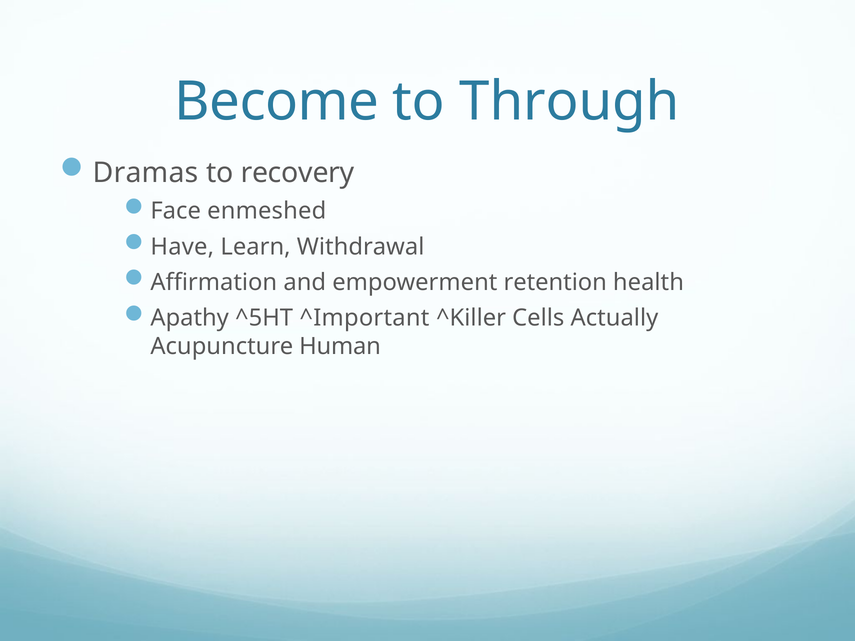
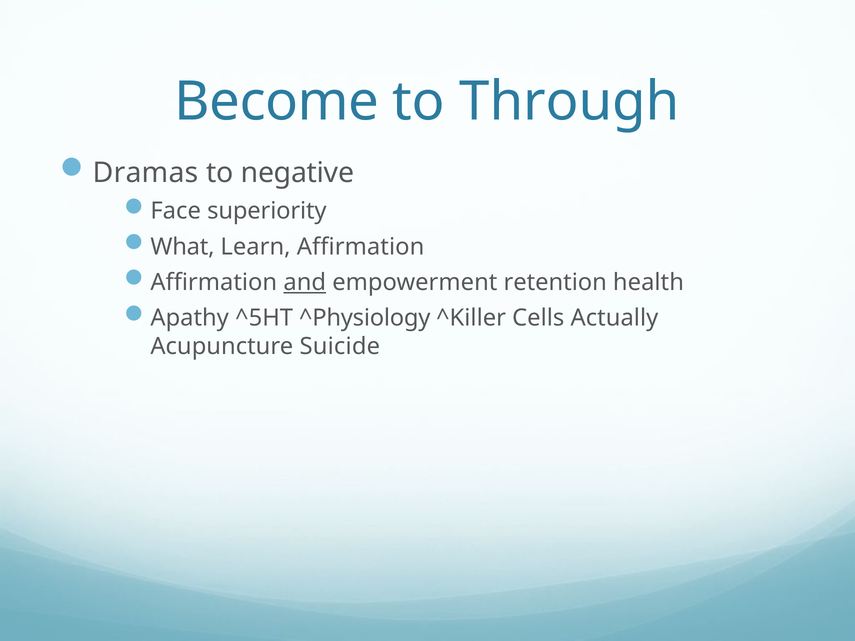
recovery: recovery -> negative (298, 173)
enmeshed: enmeshed -> superiority (267, 211)
Have: Have -> What (182, 247)
Learn Withdrawal: Withdrawal -> Affirmation (361, 247)
and underline: none -> present (305, 282)
^Important: ^Important -> ^Physiology (365, 318)
Human: Human -> Suicide (340, 347)
